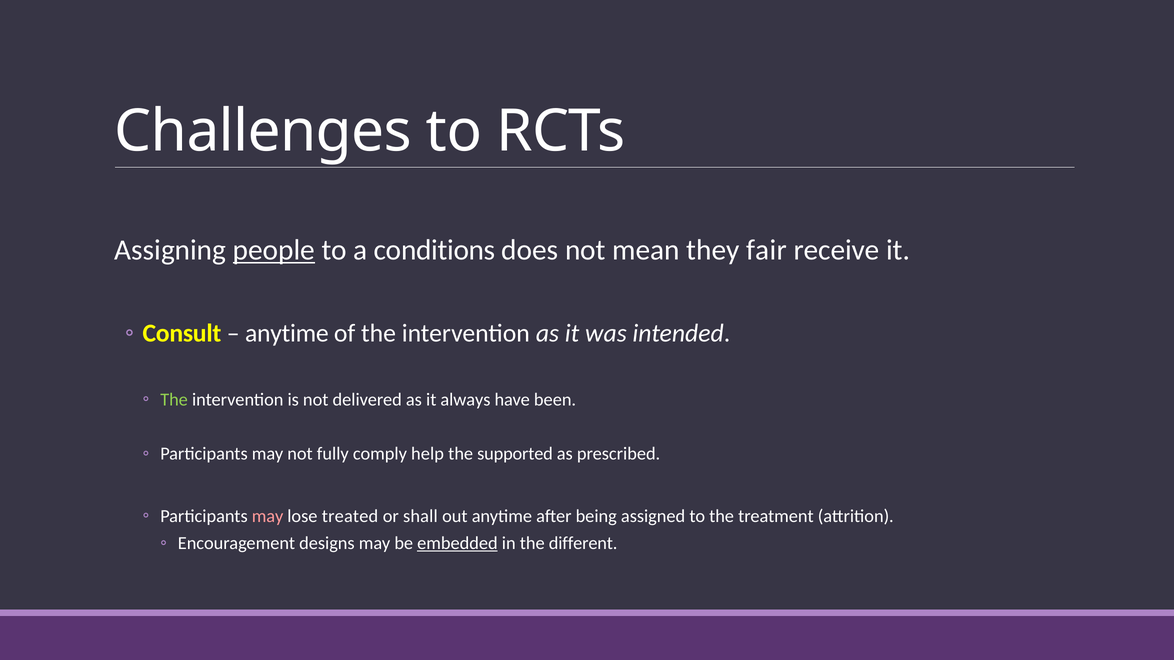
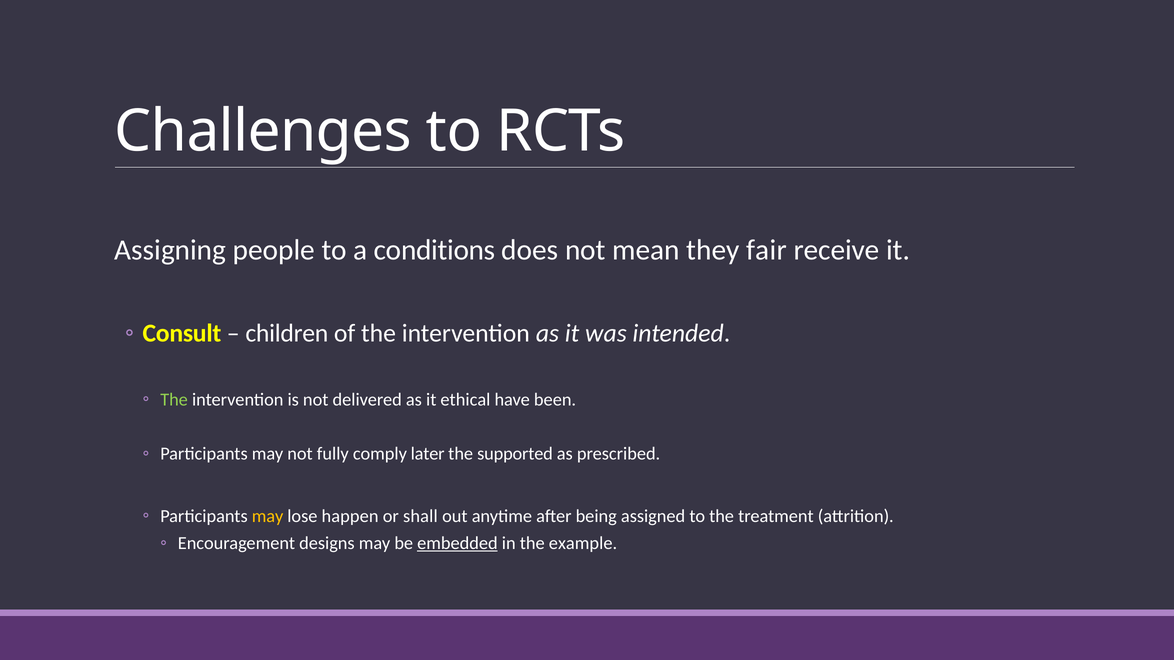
people underline: present -> none (274, 250)
anytime: anytime -> children (287, 334)
always: always -> ethical (465, 400)
help: help -> later (428, 454)
may colour: pink -> yellow (268, 516)
treated: treated -> happen (350, 516)
different: different -> example (583, 544)
